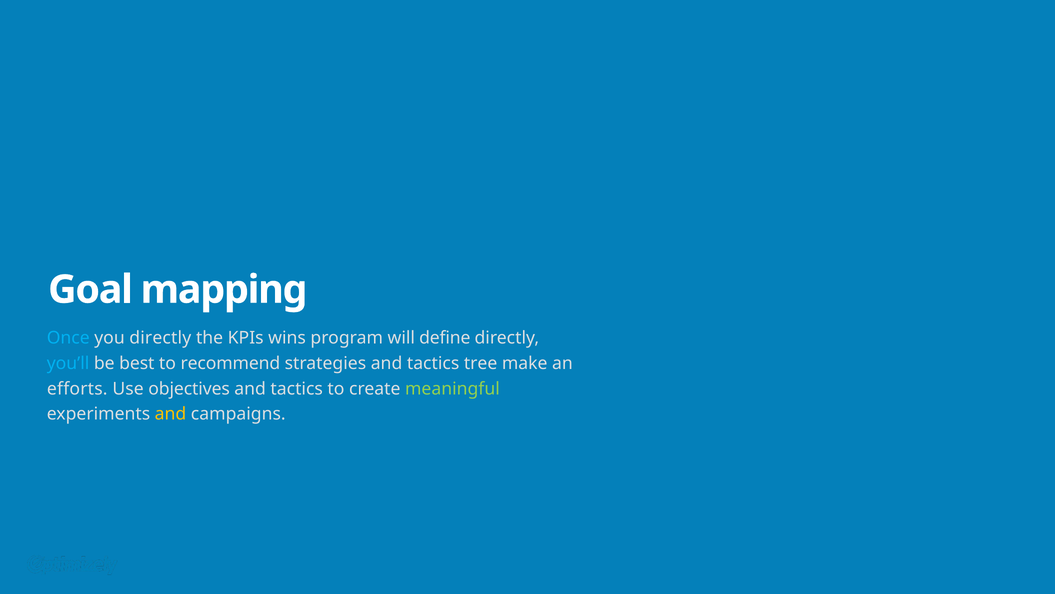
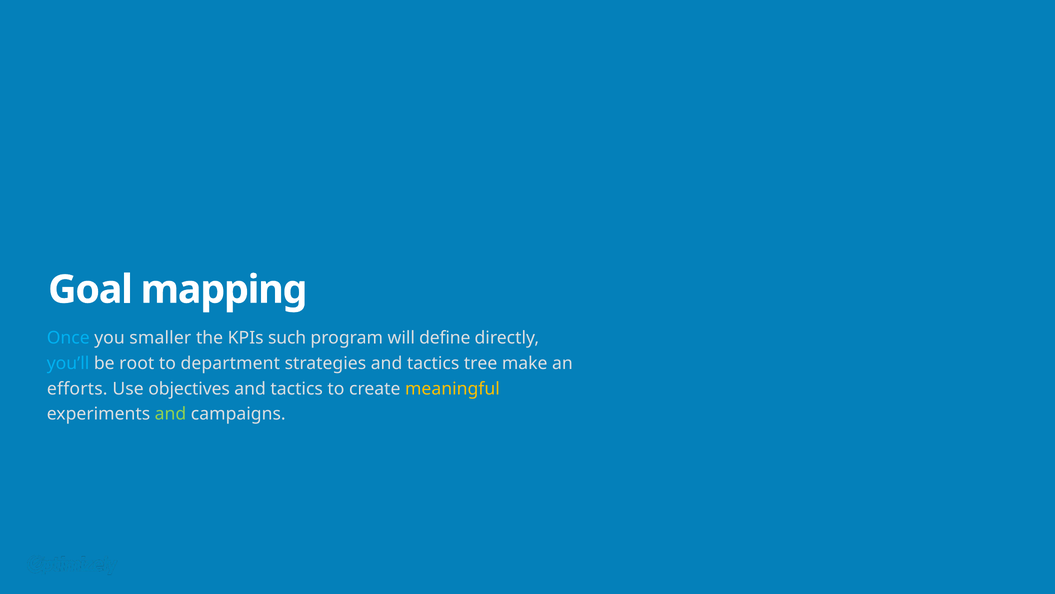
you directly: directly -> smaller (160, 338)
wins: wins -> such (287, 338)
best: best -> root (137, 363)
recommend: recommend -> department (230, 363)
meaningful colour: light green -> yellow (452, 388)
and colour: yellow -> light green (171, 414)
